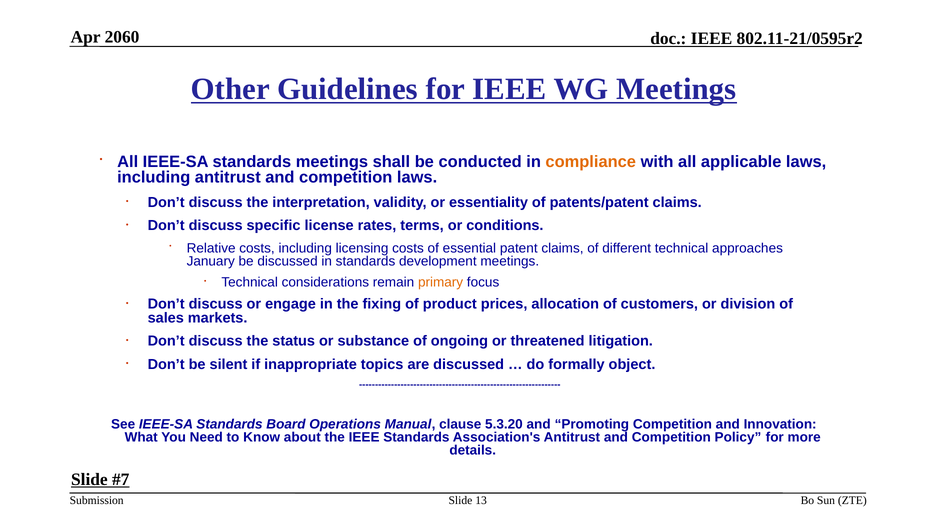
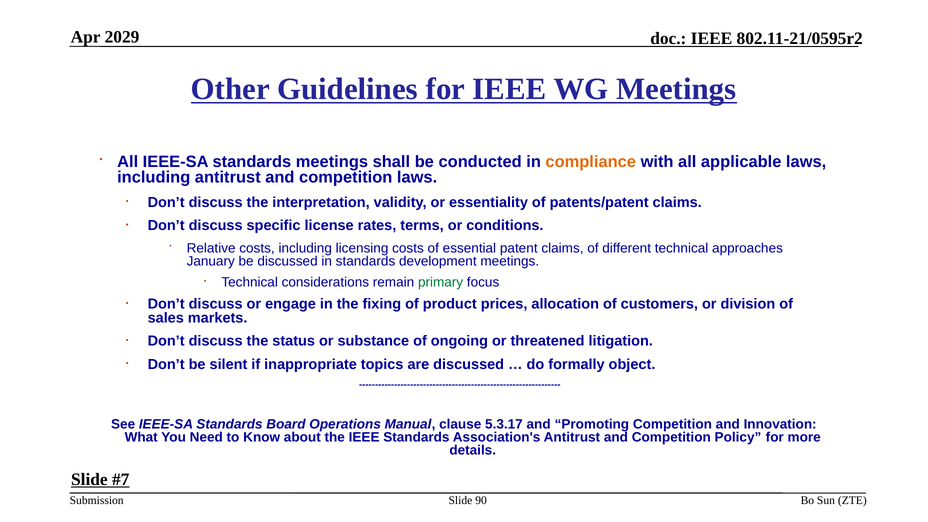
2060: 2060 -> 2029 (122, 37)
primary colour: orange -> green (441, 282)
5.3.20: 5.3.20 -> 5.3.17 (504, 424)
13: 13 -> 90 (481, 501)
